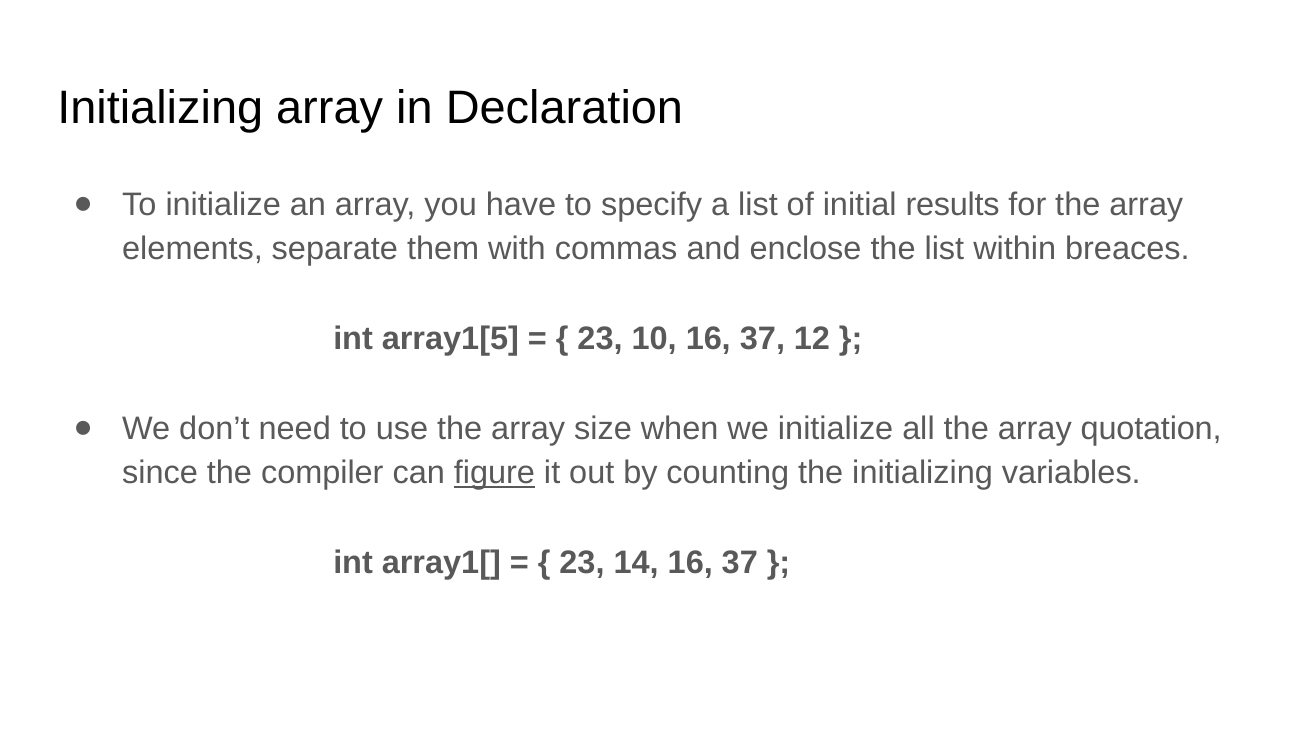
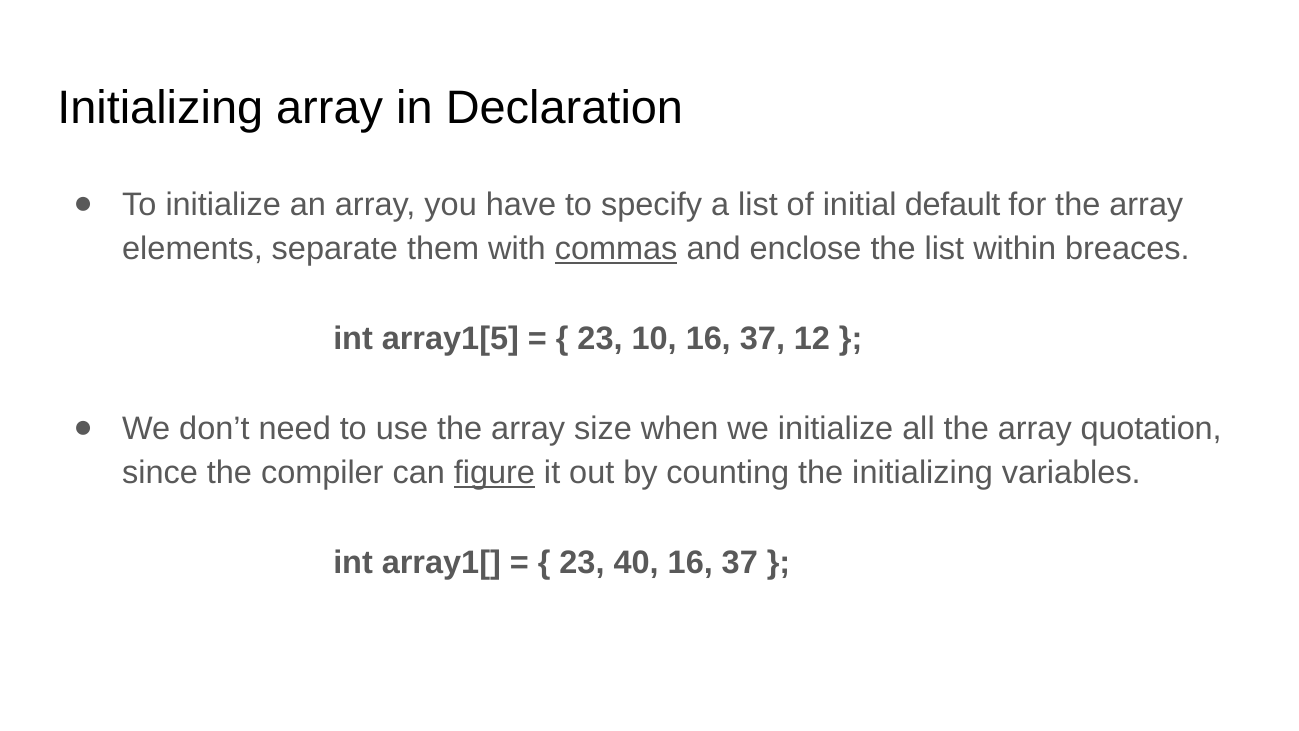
results: results -> default (953, 204)
commas underline: none -> present (616, 249)
14: 14 -> 40 (636, 563)
